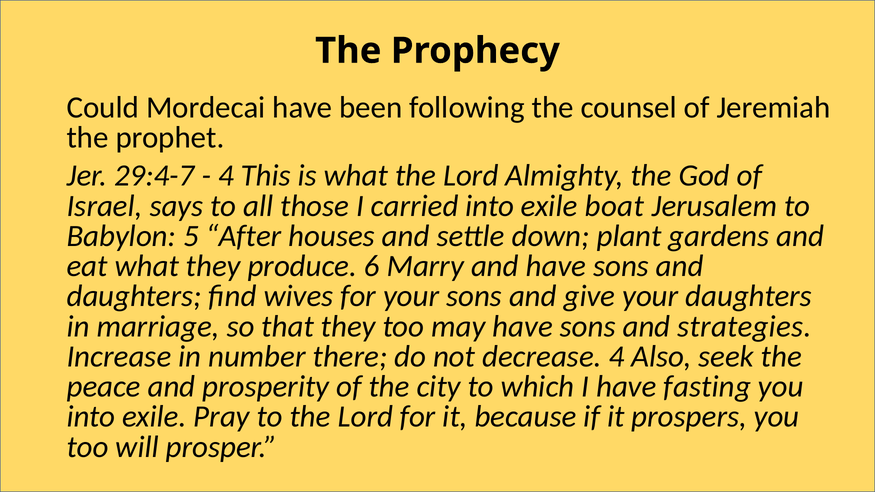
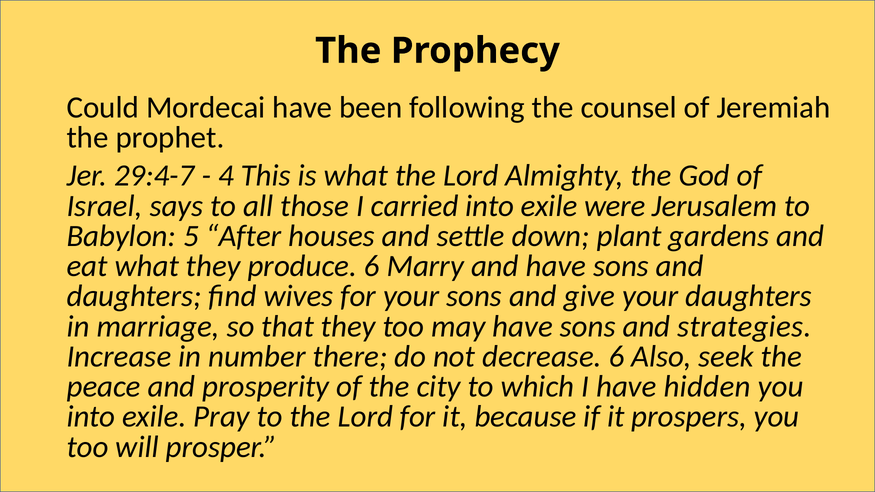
boat: boat -> were (615, 206)
decrease 4: 4 -> 6 (616, 357)
fasting: fasting -> hidden (707, 387)
